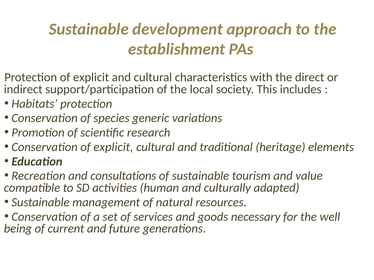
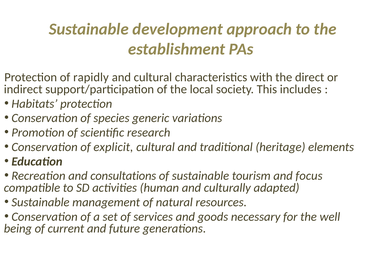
Protection of explicit: explicit -> rapidly (91, 77)
value: value -> focus (309, 176)
